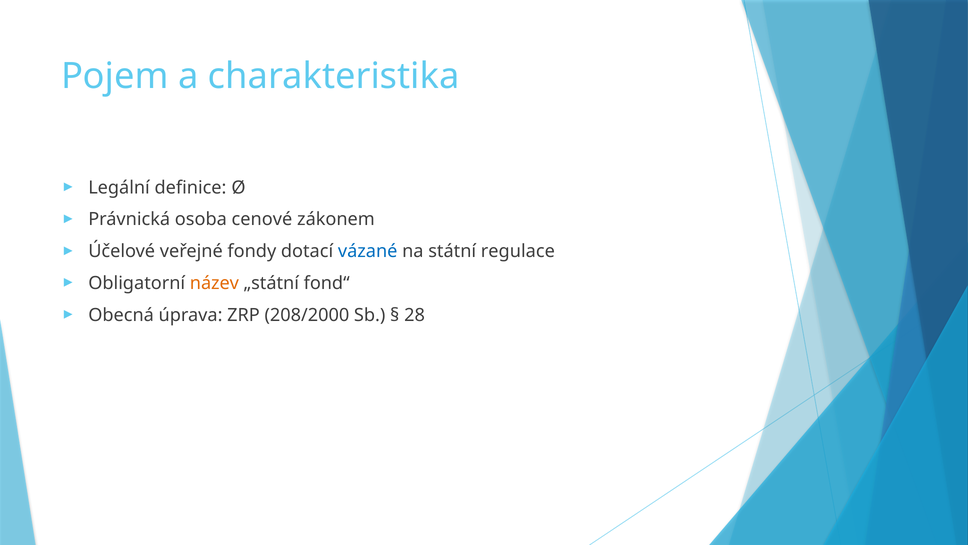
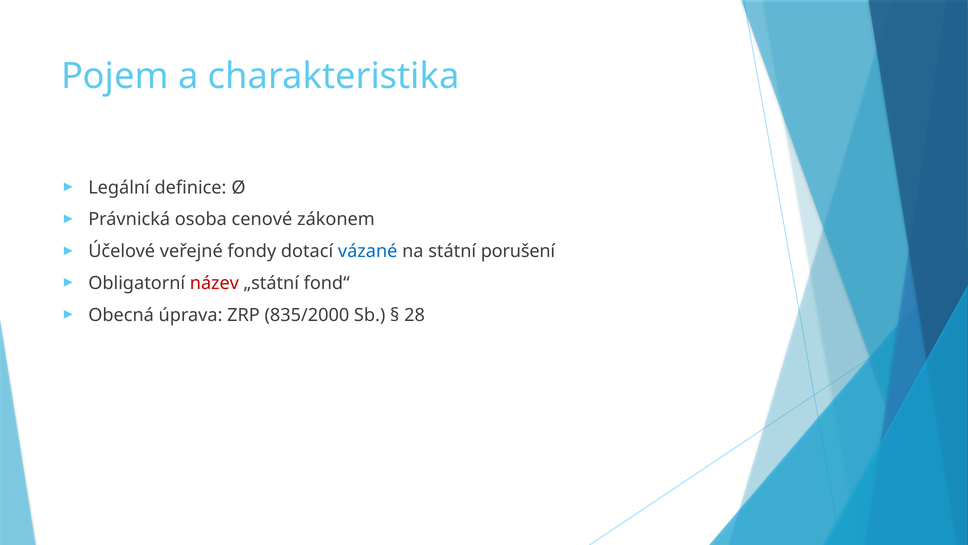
regulace: regulace -> porušení (518, 251)
název colour: orange -> red (214, 283)
208/2000: 208/2000 -> 835/2000 (307, 315)
